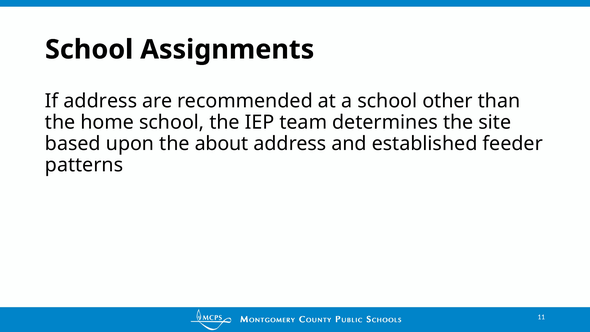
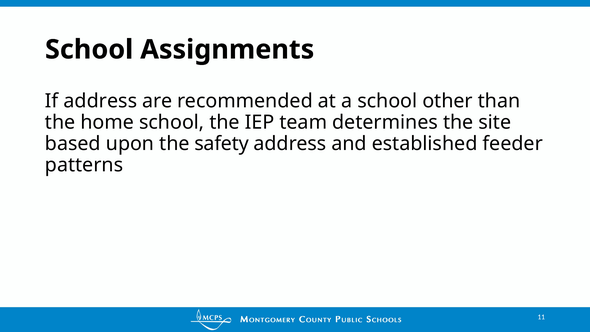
about: about -> safety (222, 144)
